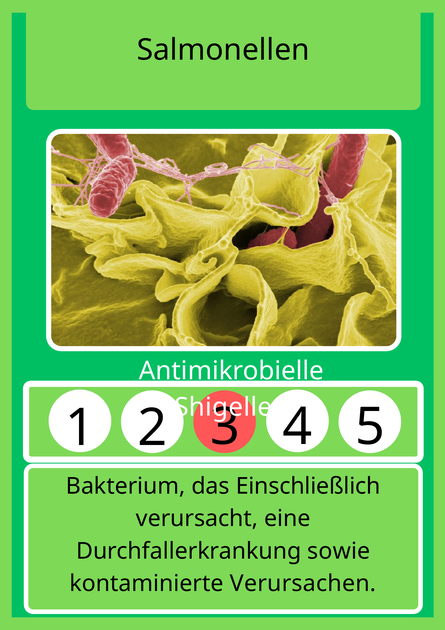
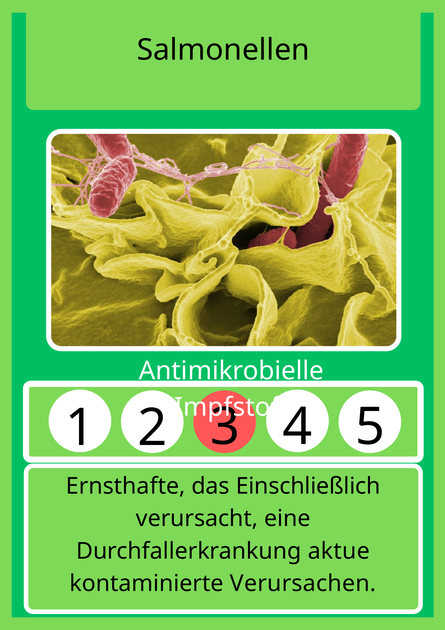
Shigellen: Shigellen -> Impfstoff (231, 407)
Βakterium: Βakterium -> Ernsthafte (126, 486)
sowie: sowie -> aktue (339, 551)
